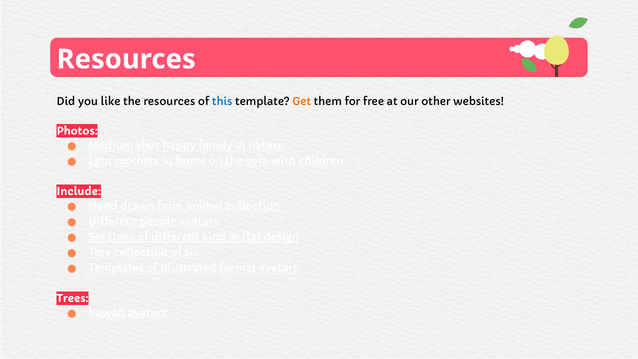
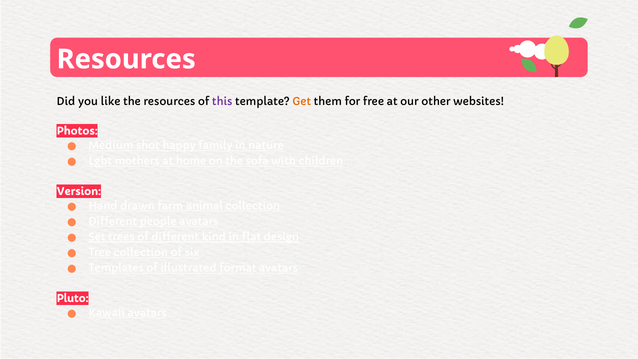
this colour: blue -> purple (222, 102)
Include: Include -> Version (79, 191)
Trees: Trees -> Pluto (73, 298)
